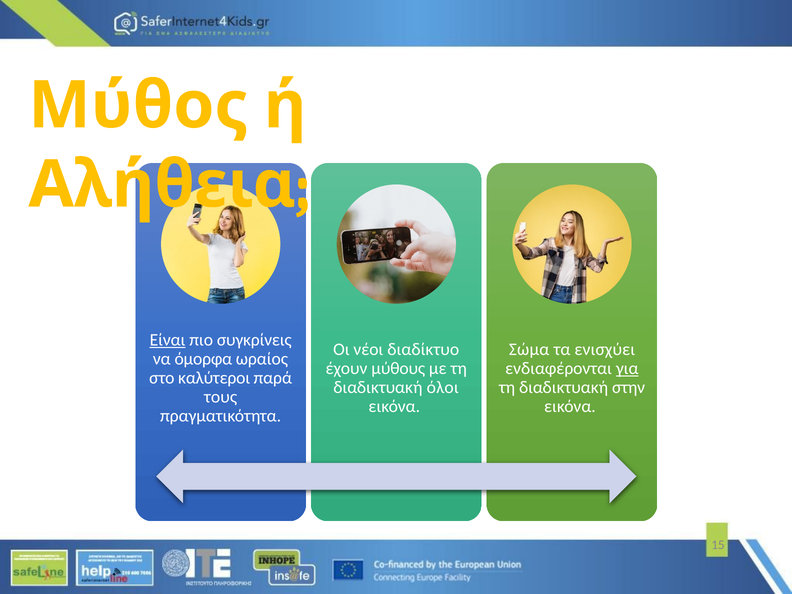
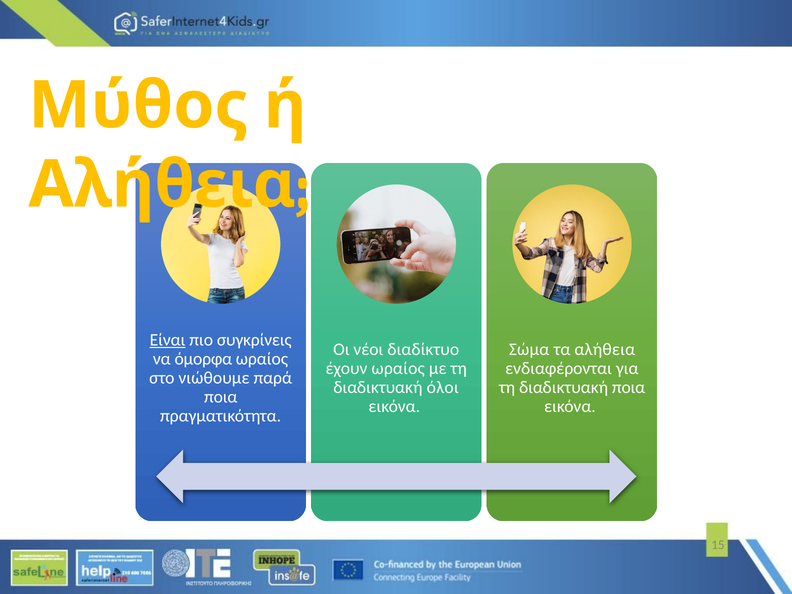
τα ενισχύει: ενισχύει -> αλήθεια (605, 349)
έχουν μύθους: μύθους -> ωραίος (398, 368)
για underline: present -> none (627, 368)
καλύτεροι: καλύτεροι -> νιώθουμε (214, 378)
διαδικτυακή στην: στην -> ποια (629, 387)
τους: τους -> ποια (221, 397)
